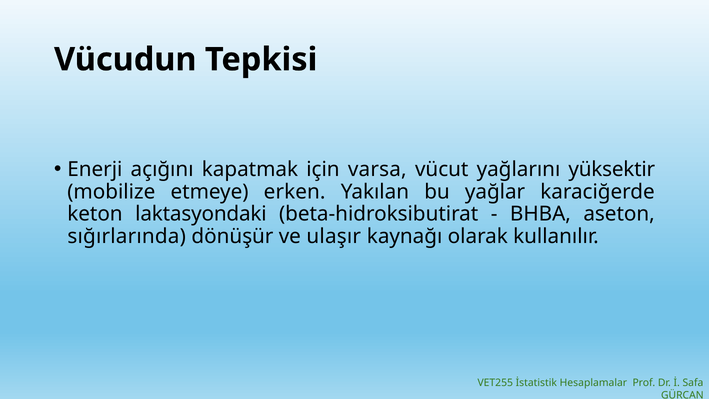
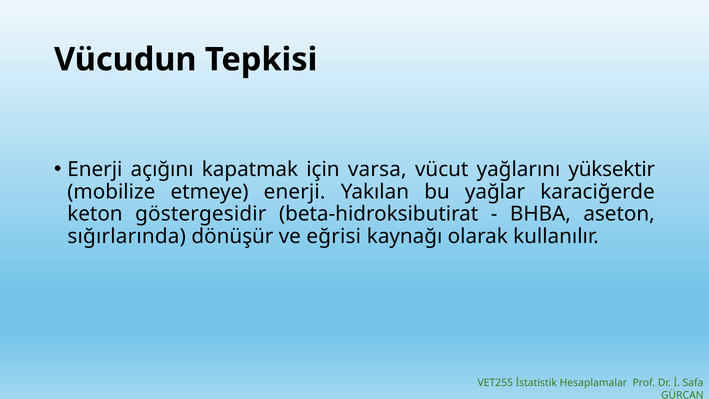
etmeye erken: erken -> enerji (295, 192)
laktasyondaki: laktasyondaki -> göstergesidir (201, 214)
ulaşır: ulaşır -> eğrisi (334, 236)
